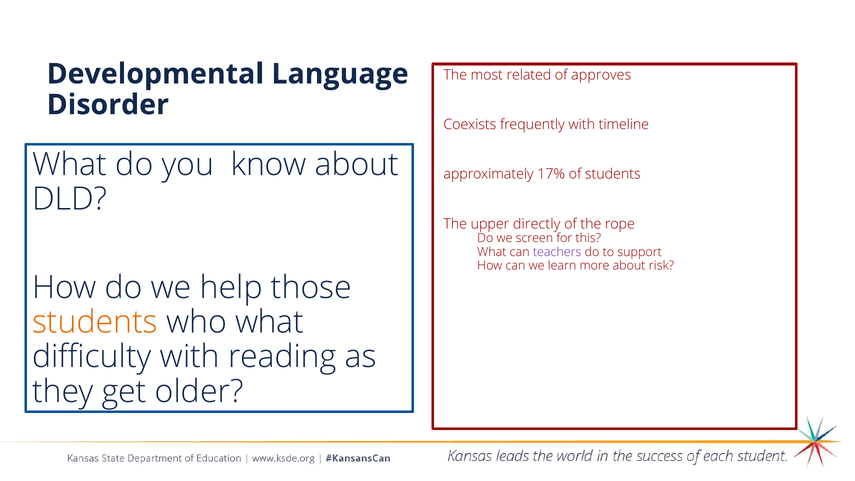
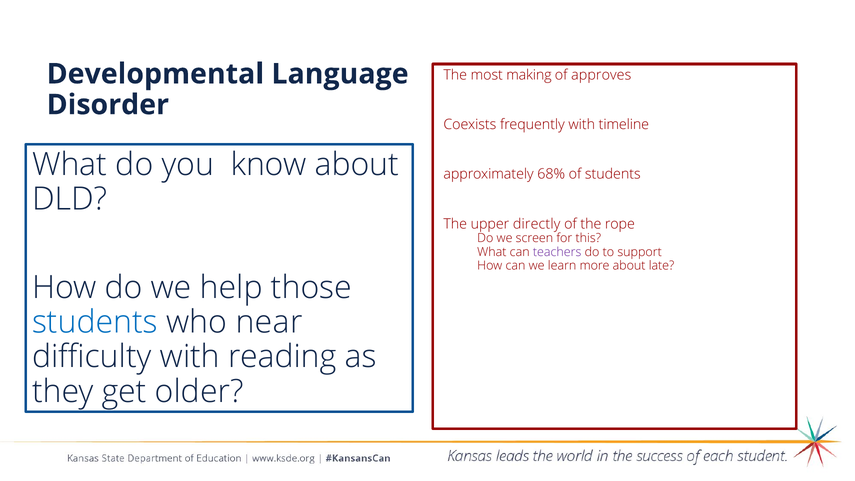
related: related -> making (529, 75)
17%: 17% -> 68% (551, 174)
risk: risk -> late (662, 265)
students colour: orange -> blue (95, 322)
who what: what -> near (269, 322)
